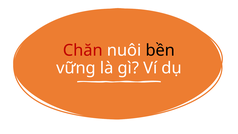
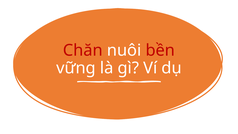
bền colour: black -> red (160, 50)
